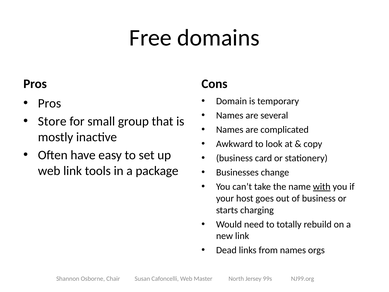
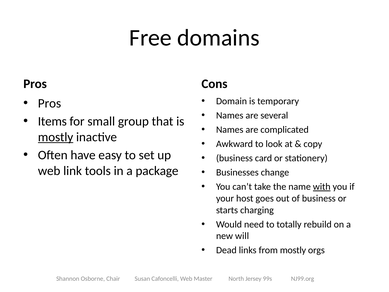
Store: Store -> Items (52, 121)
mostly underline: none -> present (56, 137)
new link: link -> will (242, 236)
from names: names -> mostly (293, 250)
